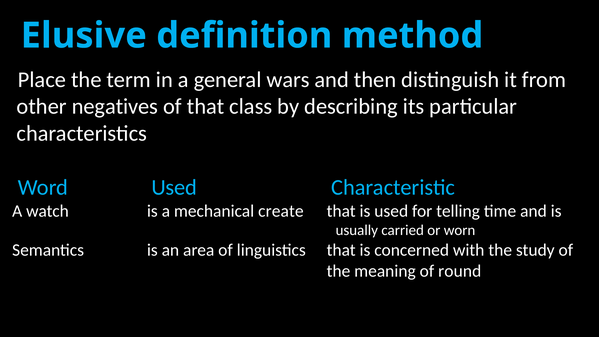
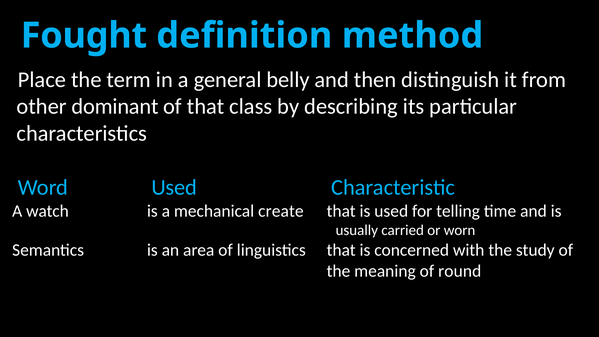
Elusive: Elusive -> Fought (84, 36)
wars: wars -> belly (288, 80)
negatives: negatives -> dominant (115, 107)
